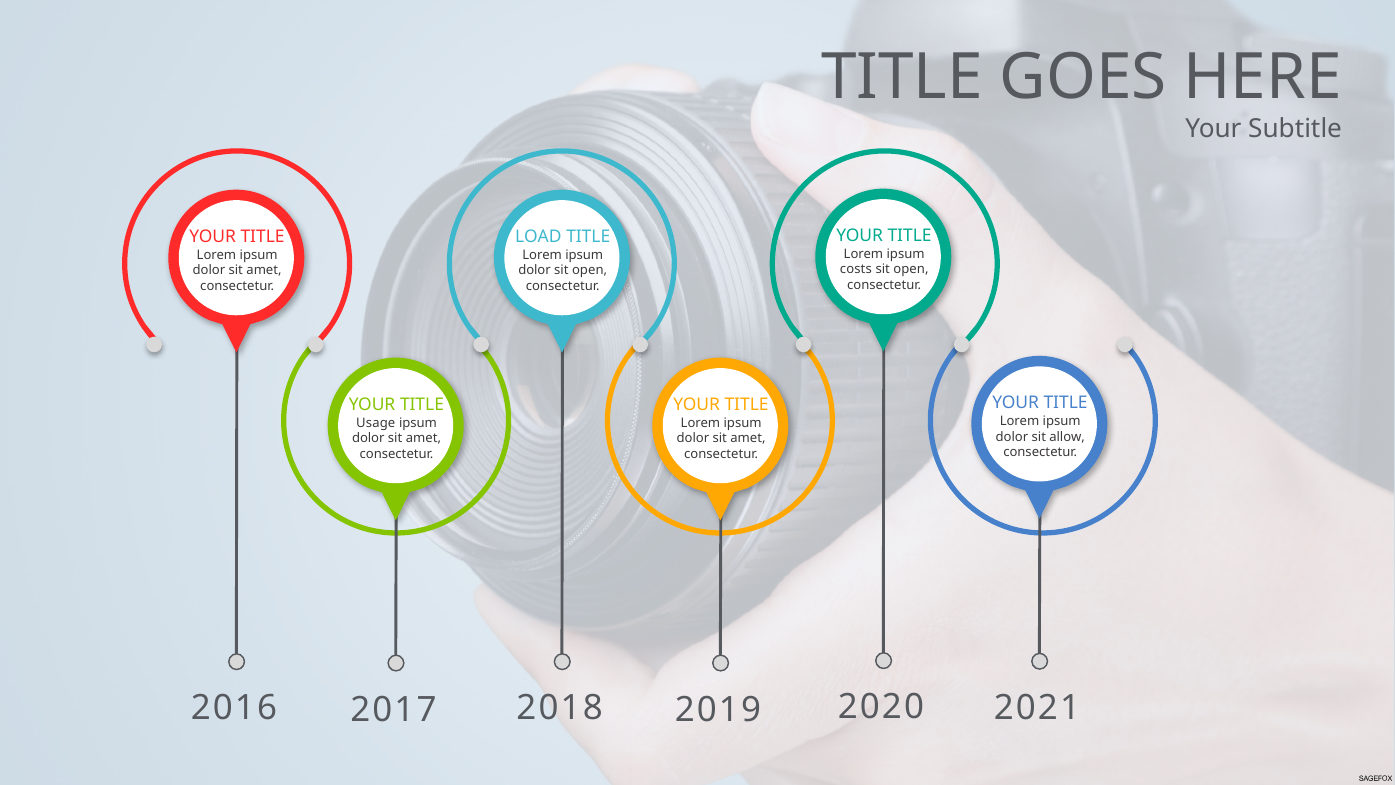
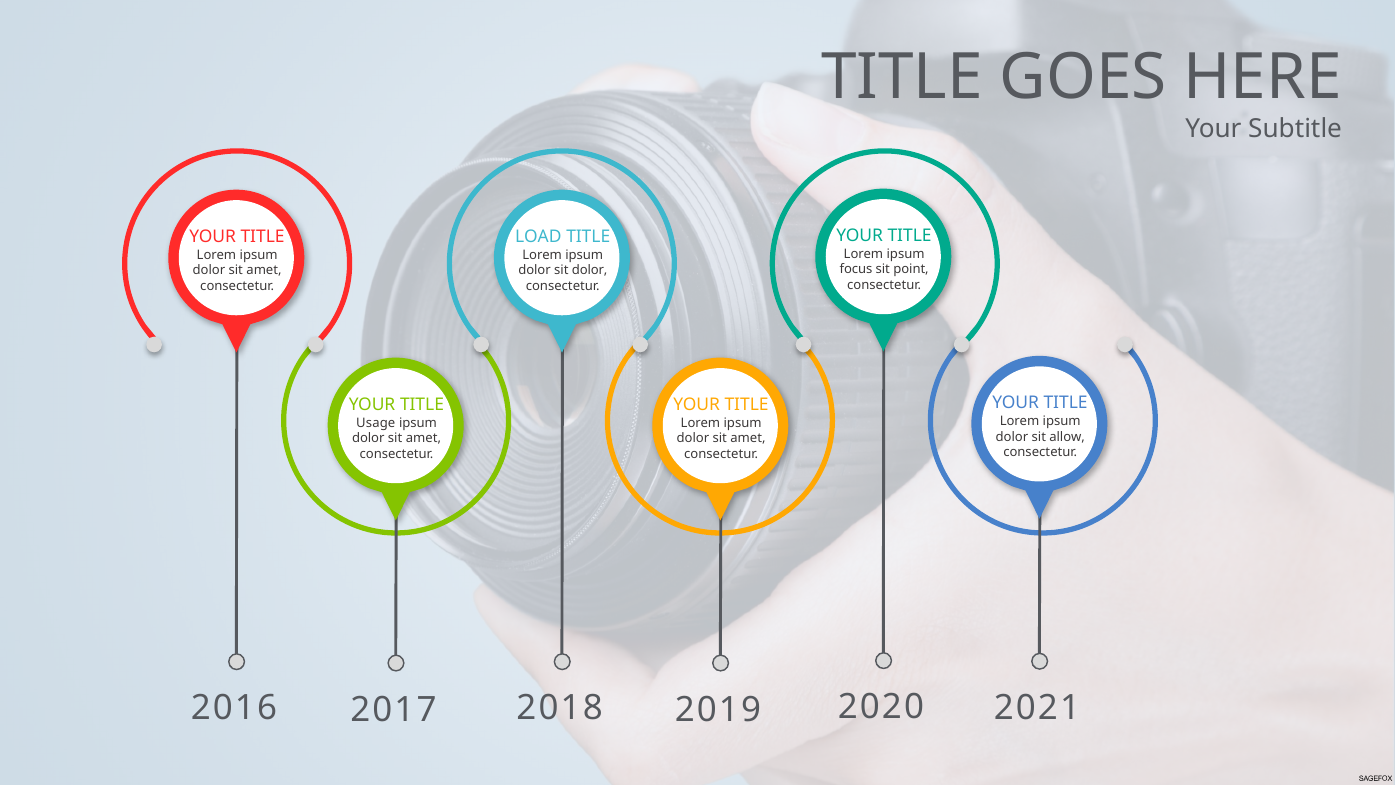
costs: costs -> focus (856, 269)
open: open -> point (911, 269)
dolor sit open: open -> dolor (590, 270)
